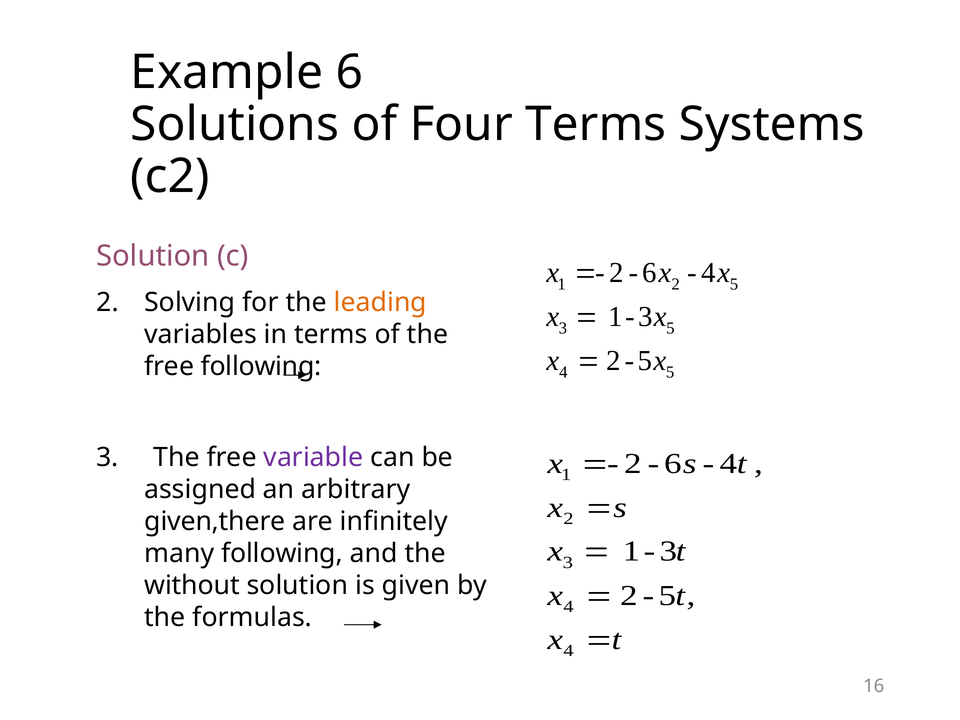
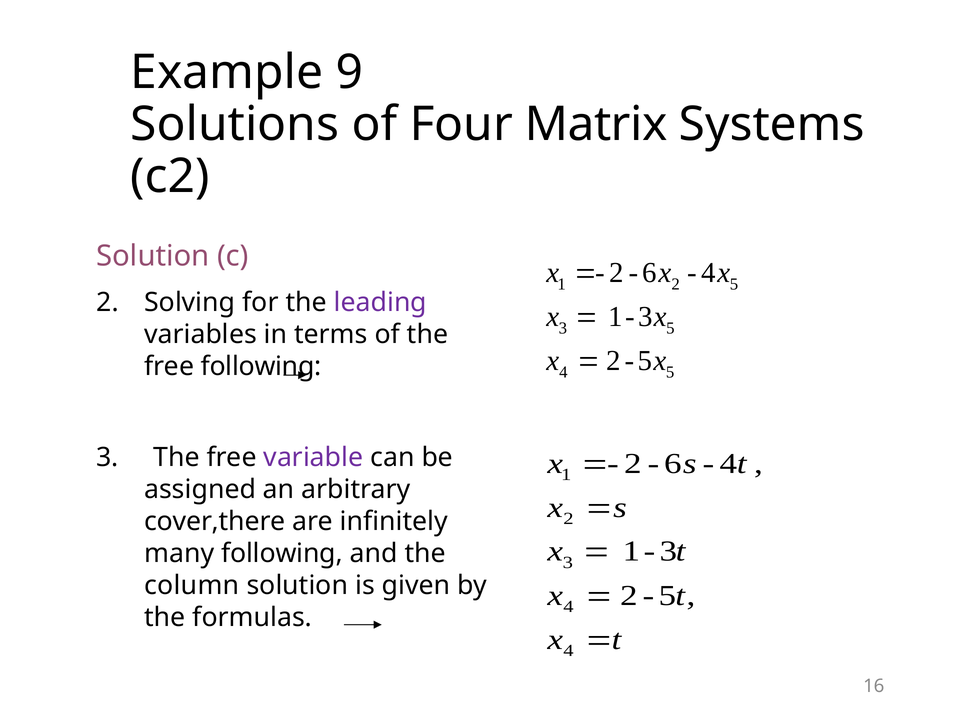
Example 6: 6 -> 9 (349, 73)
Four Terms: Terms -> Matrix (596, 124)
leading colour: orange -> purple (380, 303)
given,there: given,there -> cover,there (215, 521)
without: without -> column (192, 585)
